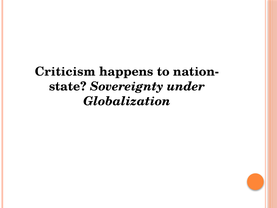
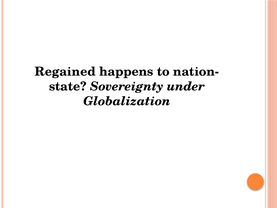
Criticism: Criticism -> Regained (65, 71)
